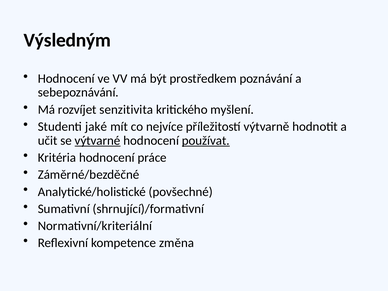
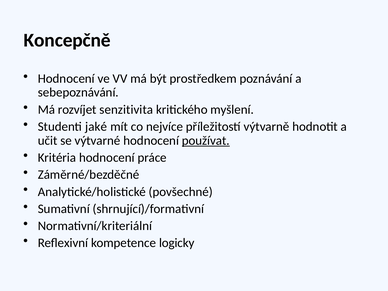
Výsledným: Výsledným -> Koncepčně (67, 40)
výtvarné underline: present -> none (98, 141)
změna: změna -> logicky (177, 243)
